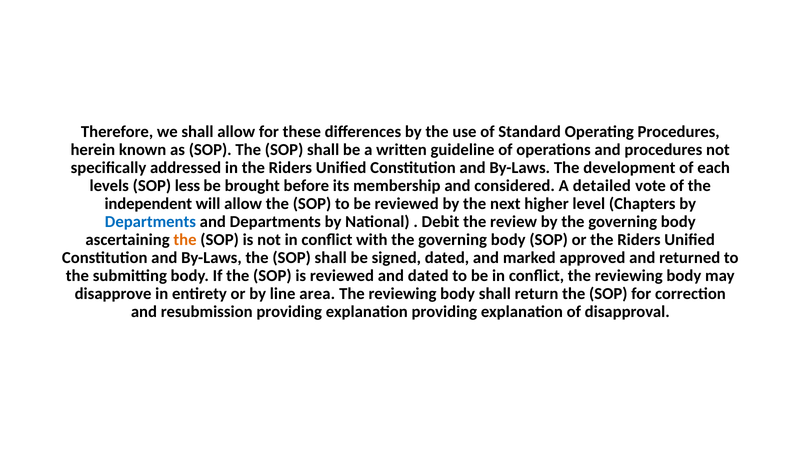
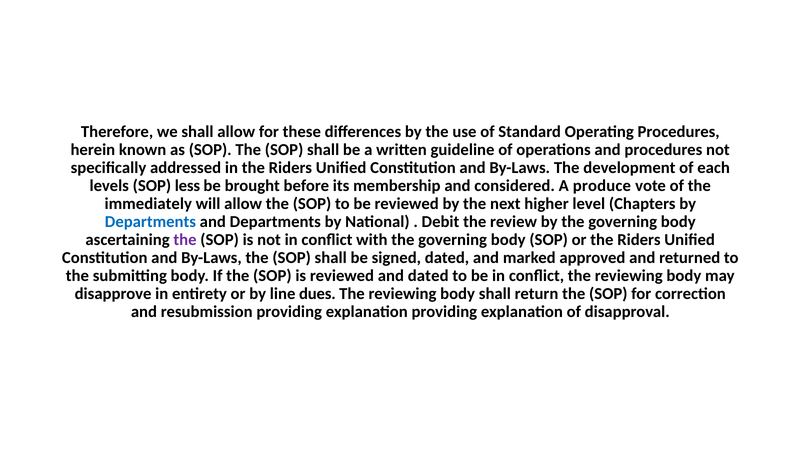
detailed: detailed -> produce (602, 186)
independent: independent -> immediately (148, 204)
the colour: orange -> purple (185, 240)
area: area -> dues (317, 294)
